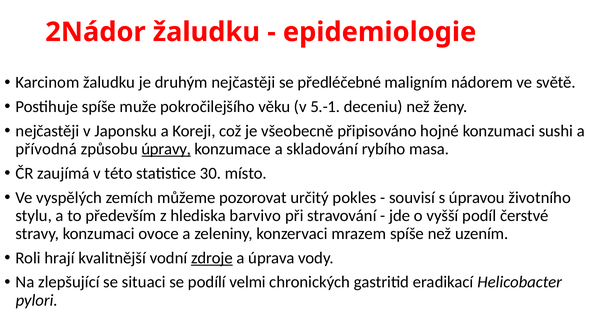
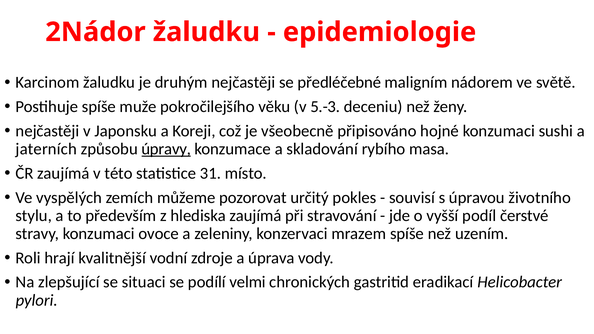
5.-1: 5.-1 -> 5.-3 (325, 107)
přívodná: přívodná -> jaterních (46, 149)
30: 30 -> 31 (211, 173)
hlediska barvivo: barvivo -> zaujímá (255, 216)
zdroje underline: present -> none (212, 258)
